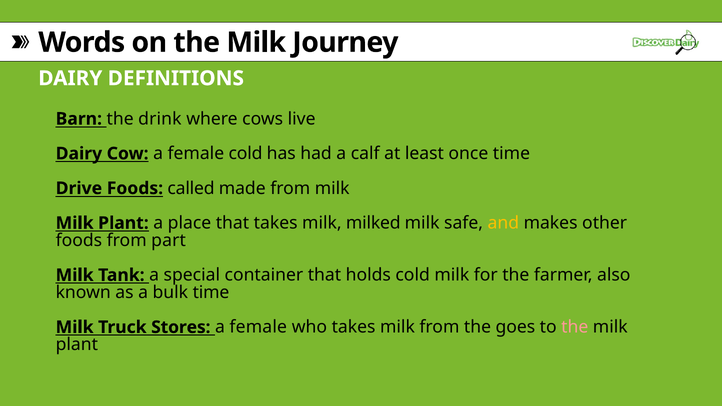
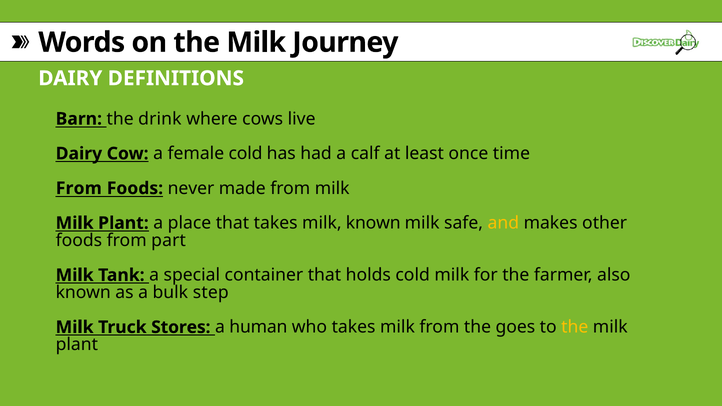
Drive: Drive -> From (79, 188)
called: called -> never (191, 188)
milk milked: milked -> known (373, 223)
bulk time: time -> step (211, 293)
female: female -> human (258, 327)
the colour: pink -> yellow (575, 327)
